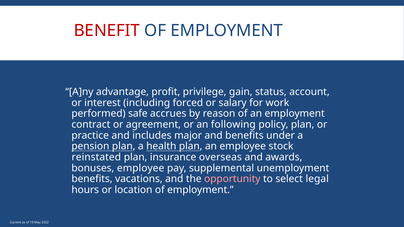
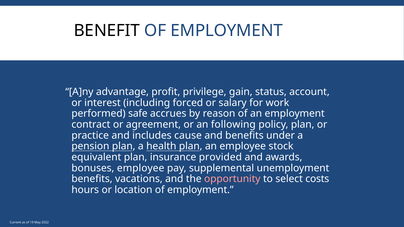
BENEFIT colour: red -> black (107, 31)
major: major -> cause (188, 135)
reinstated: reinstated -> equivalent (96, 157)
overseas: overseas -> provided (220, 157)
legal: legal -> costs (317, 179)
